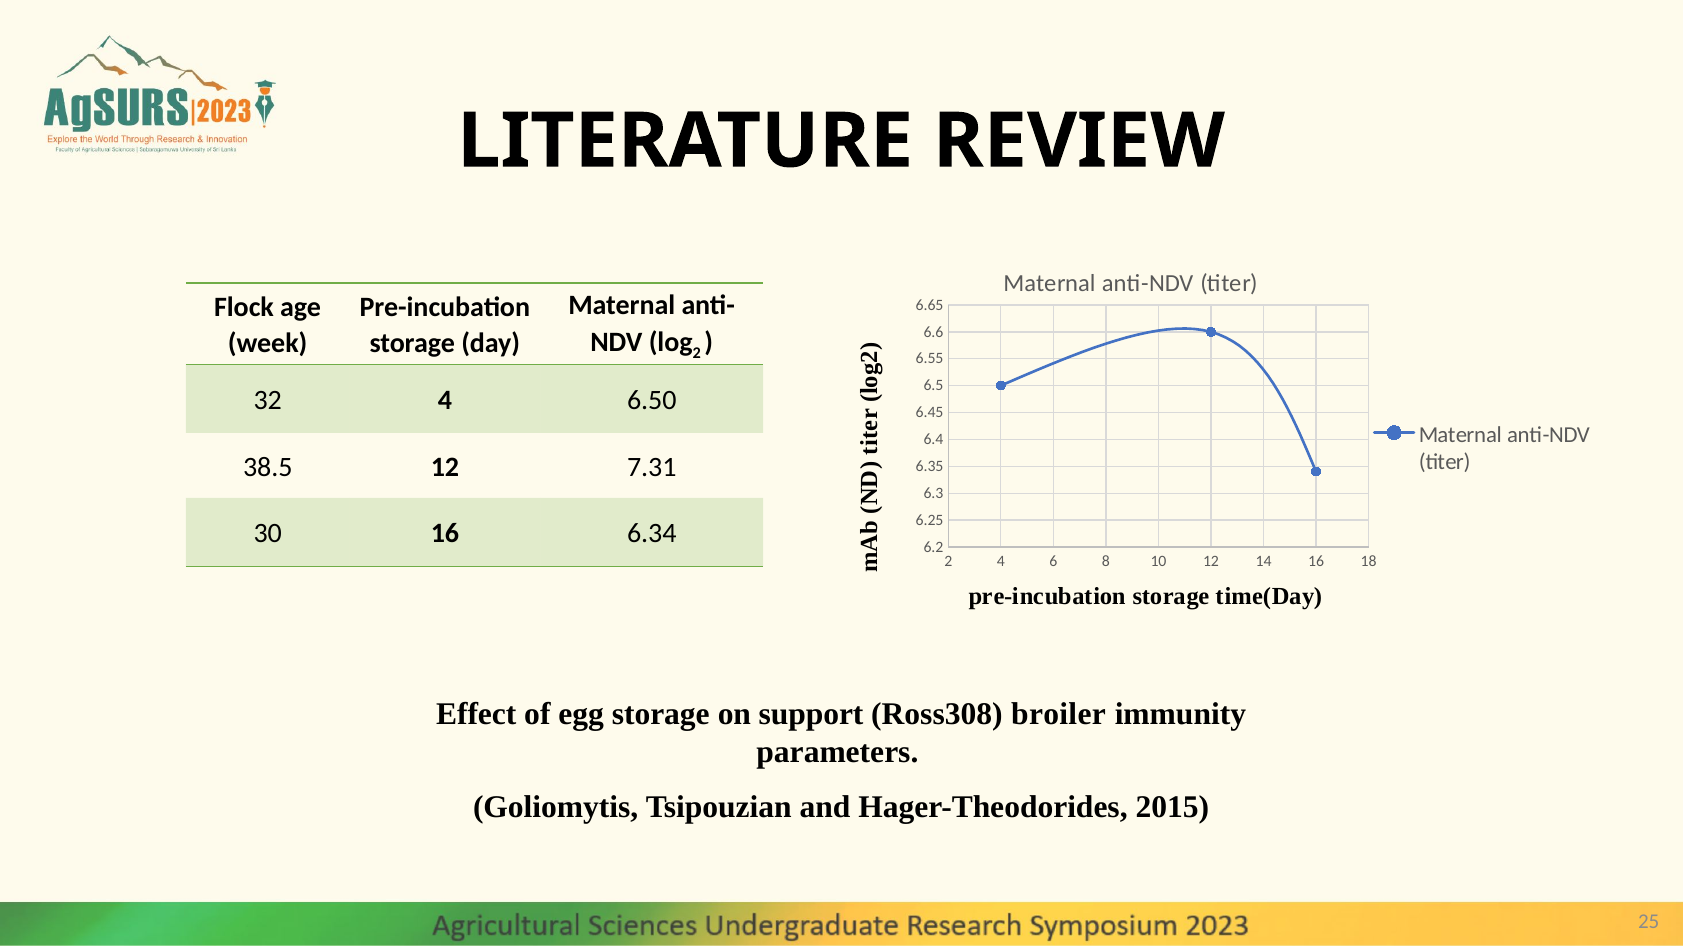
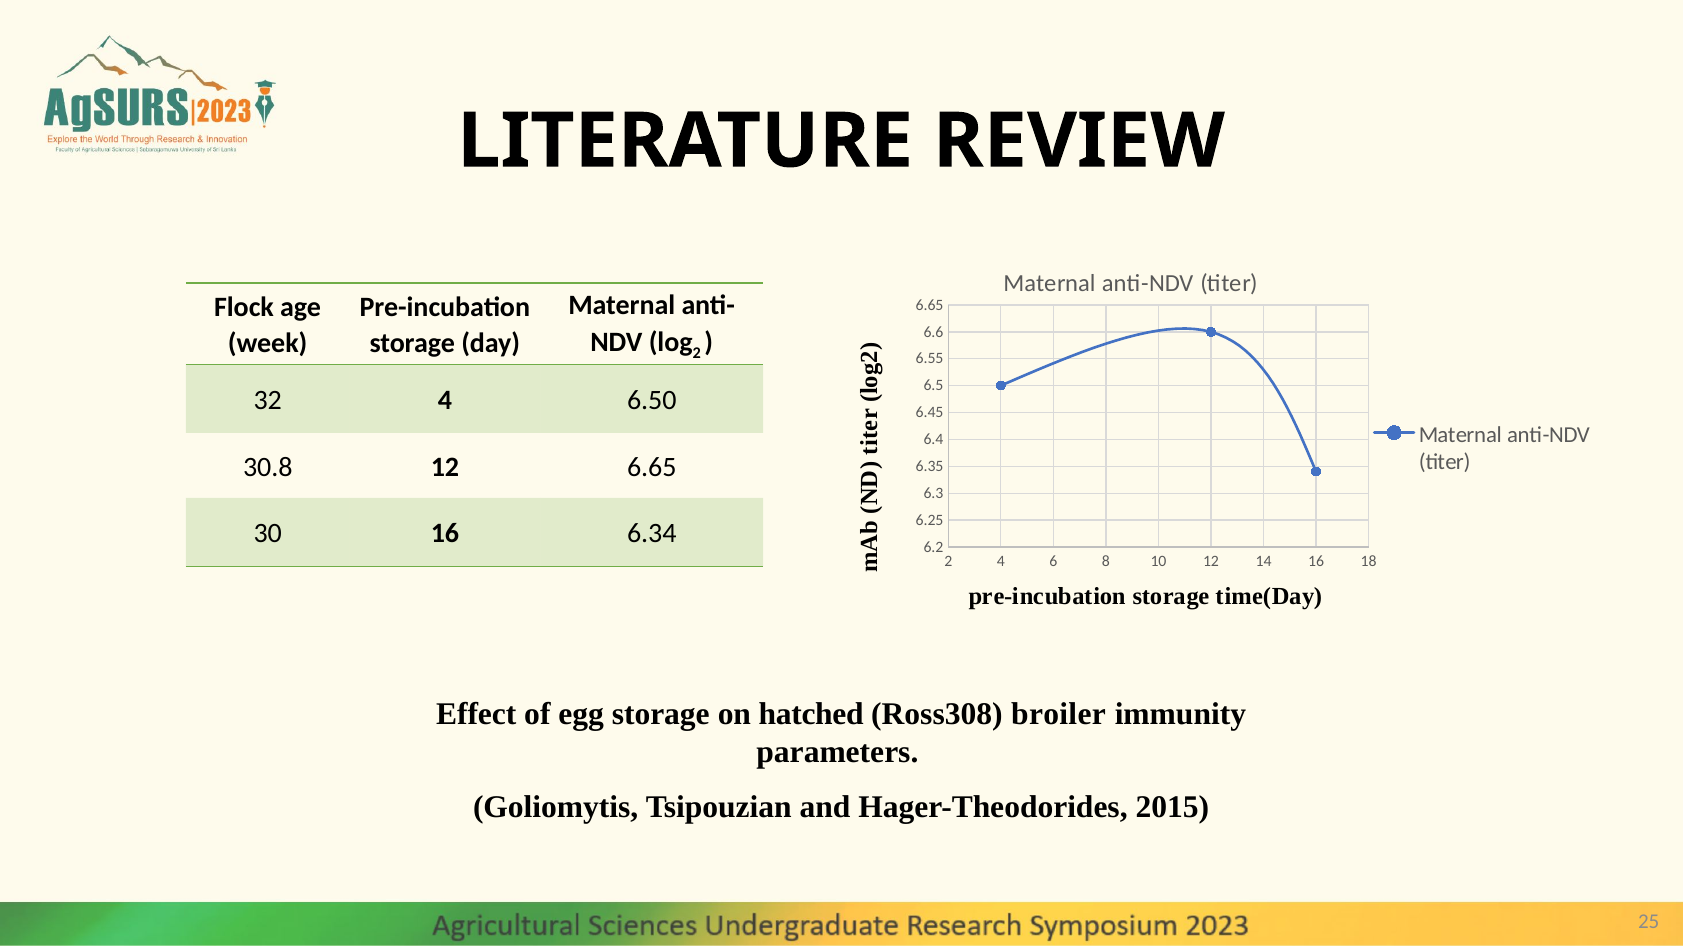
38.5: 38.5 -> 30.8 (268, 467)
12 7.31: 7.31 -> 6.65 (652, 467)
support: support -> hatched (811, 714)
